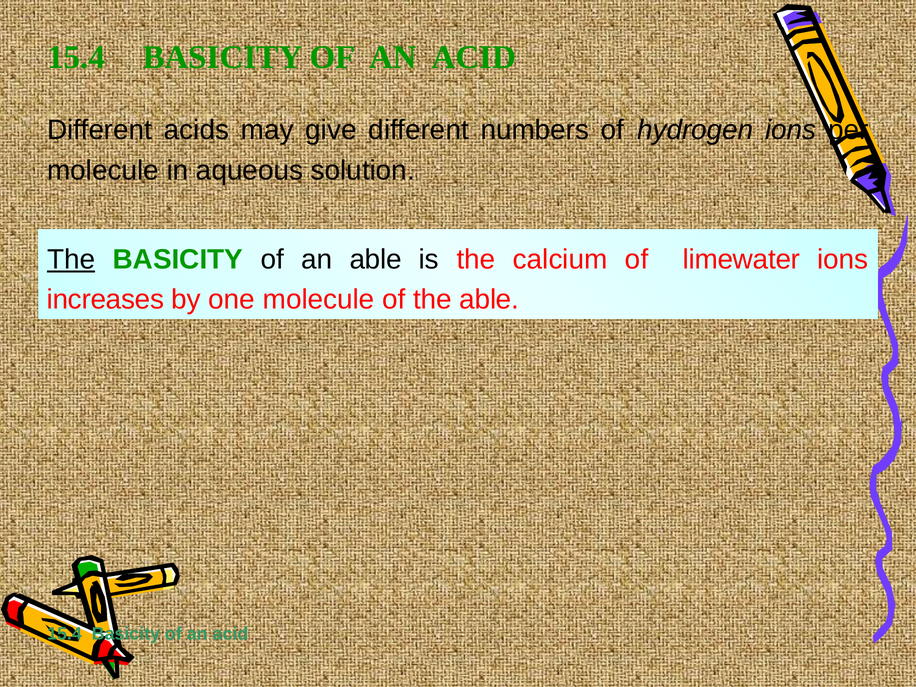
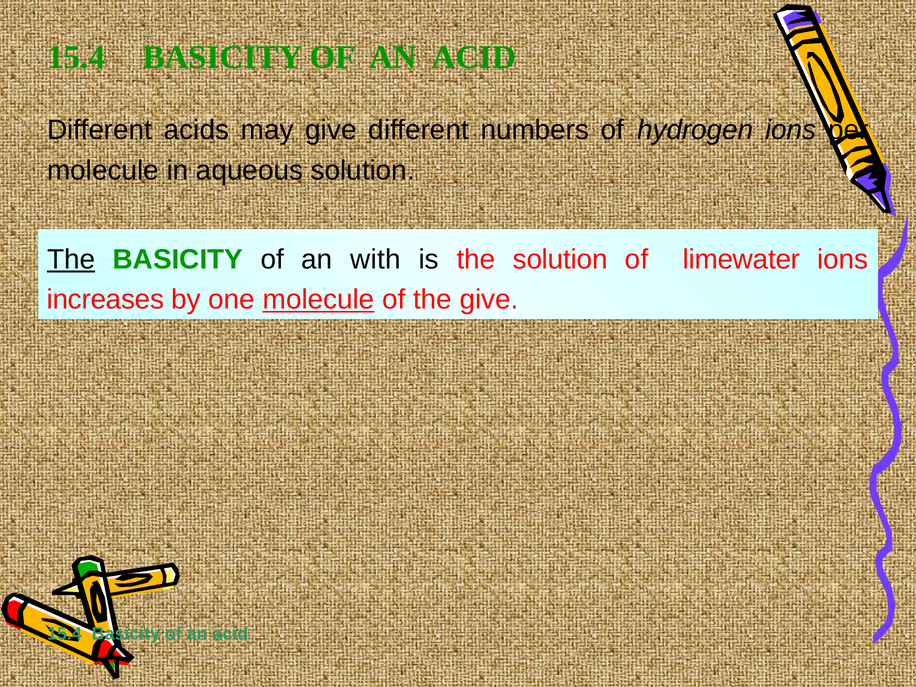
an able: able -> with (375, 259)
the calcium: calcium -> solution (560, 259)
molecule underline: none -> present (319, 300)
the able: able -> give (489, 300)
